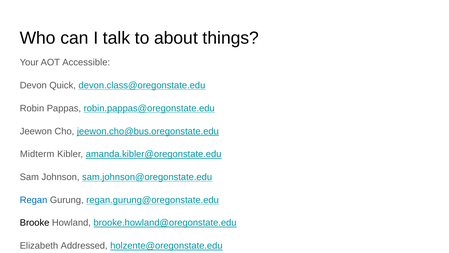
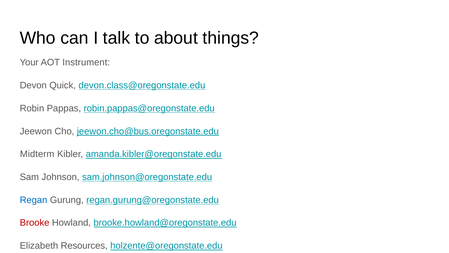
Accessible: Accessible -> Instrument (86, 62)
Brooke colour: black -> red (35, 223)
Addressed: Addressed -> Resources (84, 245)
